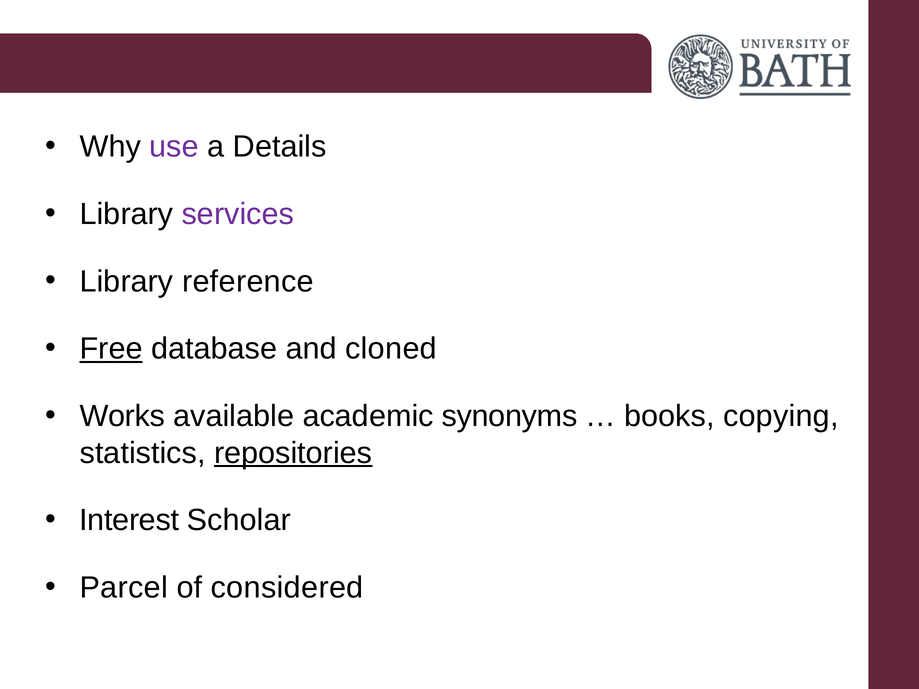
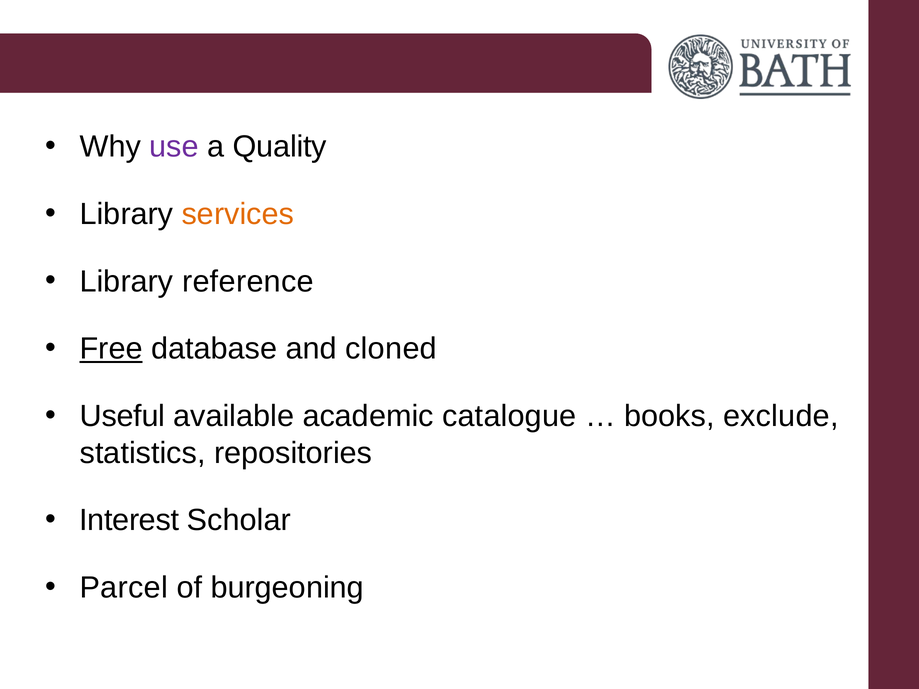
Details: Details -> Quality (280, 147)
services colour: purple -> orange (238, 214)
Works: Works -> Useful (122, 416)
synonyms: synonyms -> catalogue (509, 416)
copying: copying -> exclude (781, 416)
repositories underline: present -> none (293, 453)
considered: considered -> burgeoning (287, 588)
